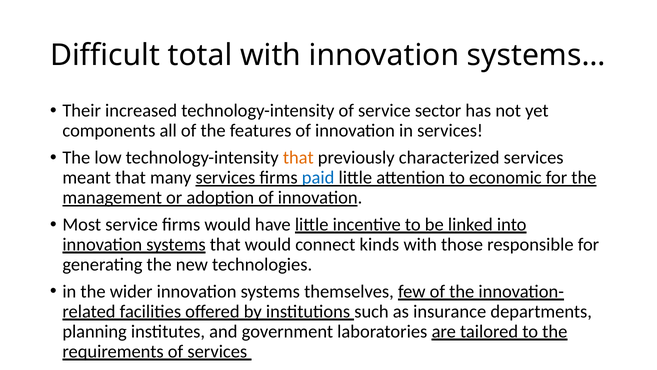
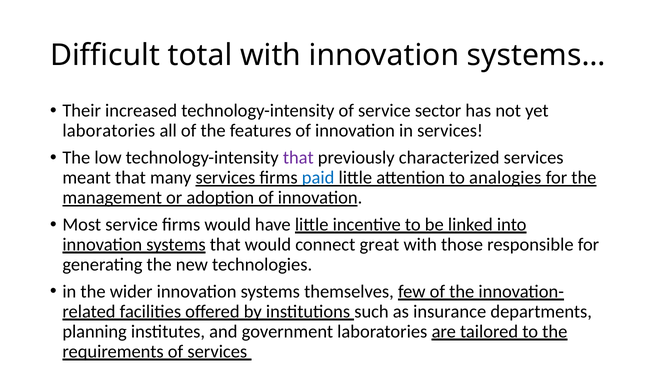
components: components -> laboratories (109, 131)
that colour: orange -> purple (298, 158)
economic: economic -> analogies (505, 178)
kinds: kinds -> great (379, 244)
